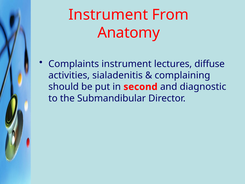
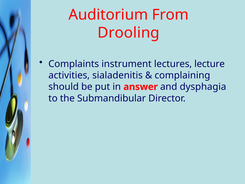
Instrument: Instrument -> Auditorium (108, 15)
Anatomy: Anatomy -> Drooling (129, 33)
diffuse: diffuse -> lecture (210, 64)
second: second -> answer (141, 87)
diagnostic: diagnostic -> dysphagia (203, 87)
